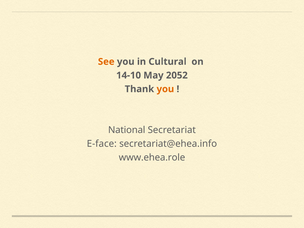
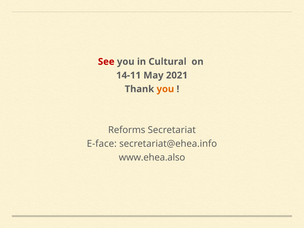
See colour: orange -> red (106, 62)
14-10: 14-10 -> 14-11 (129, 75)
2052: 2052 -> 2021 (177, 75)
National: National -> Reforms (127, 130)
www.ehea.role: www.ehea.role -> www.ehea.also (152, 157)
